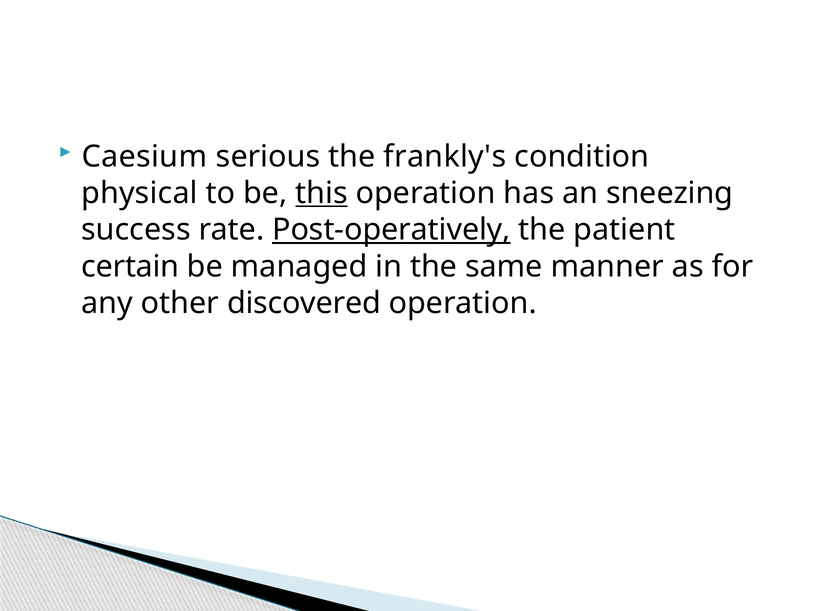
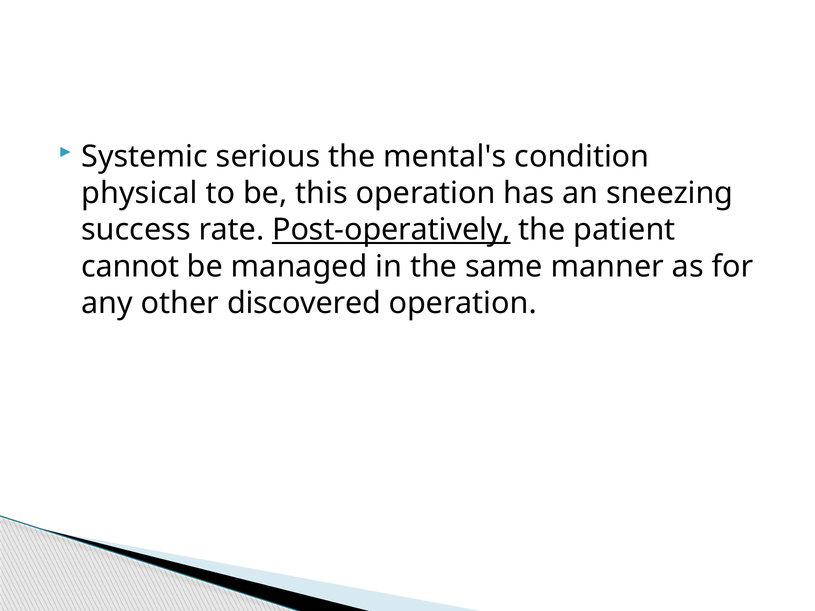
Caesium: Caesium -> Systemic (145, 157)
frankly's: frankly's -> mental's (445, 157)
this underline: present -> none (321, 193)
certain: certain -> cannot (130, 267)
